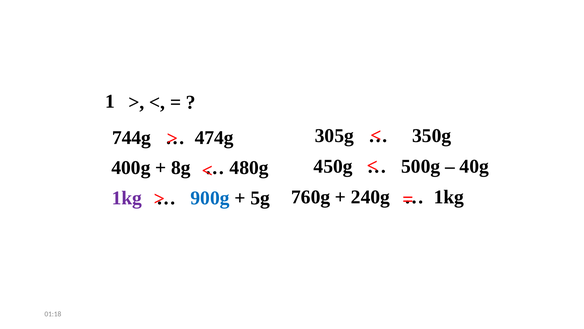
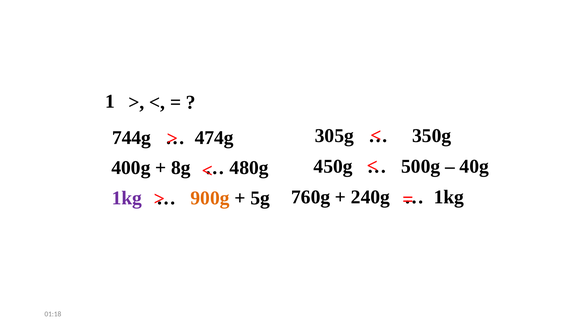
900g colour: blue -> orange (210, 198)
